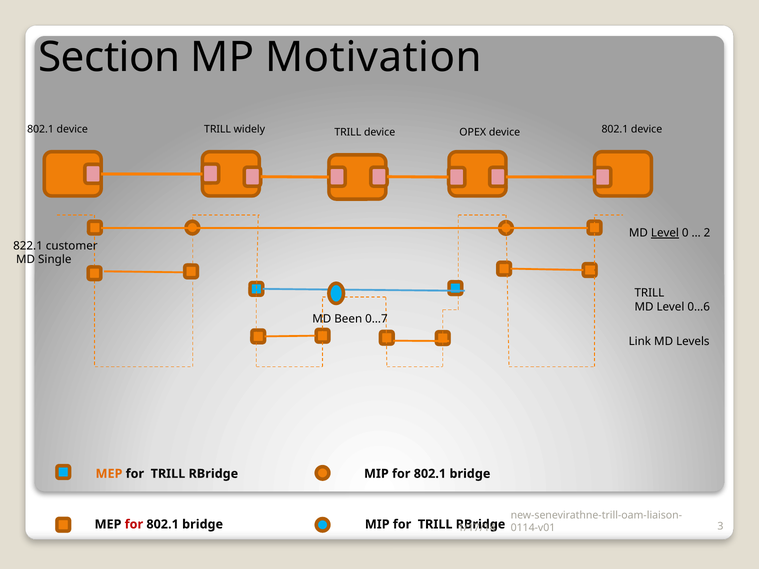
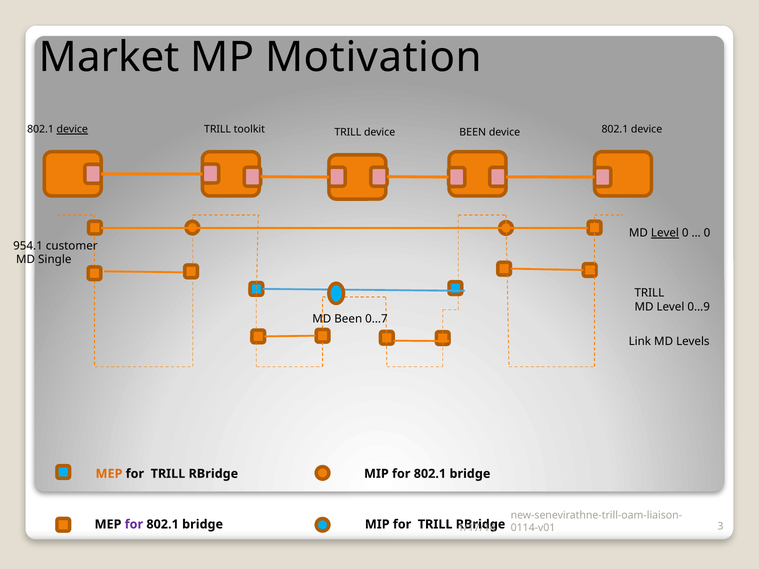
Section: Section -> Market (109, 57)
device underline: none -> present (72, 129)
widely: widely -> toolkit (249, 129)
device OPEX: OPEX -> BEEN (473, 132)
2: 2 -> 0 (707, 233)
822.1: 822.1 -> 954.1 (28, 246)
0…6: 0…6 -> 0…9 (699, 307)
for colour: red -> purple (134, 524)
